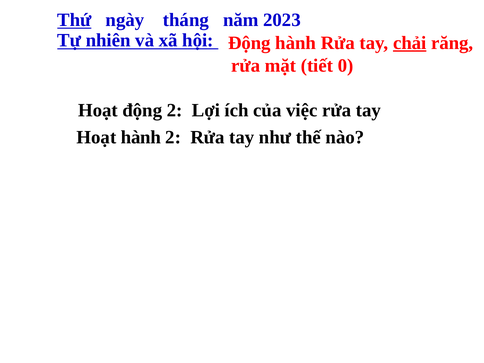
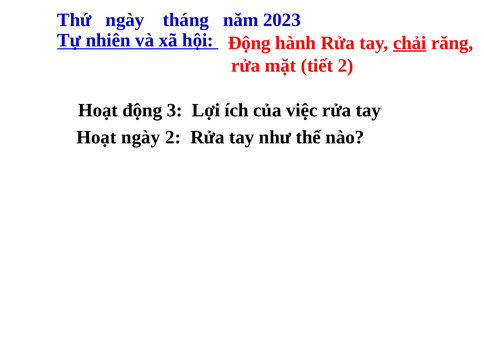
Thứ underline: present -> none (74, 20)
tiết 0: 0 -> 2 (346, 66)
động 2: 2 -> 3 (175, 110)
Hoạt hành: hành -> ngày (141, 137)
